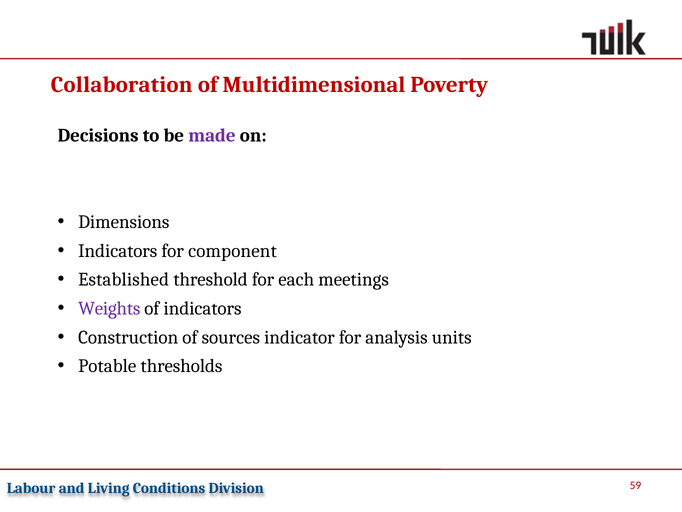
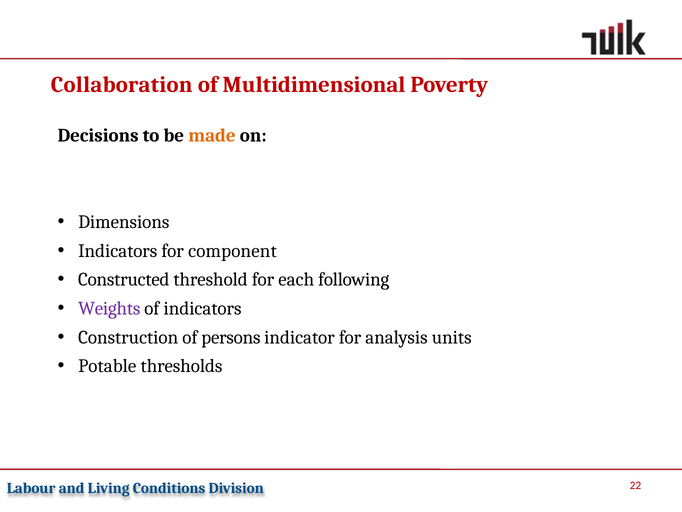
made colour: purple -> orange (212, 136)
Established: Established -> Constructed (124, 279)
meetings: meetings -> following (354, 279)
sources: sources -> persons (231, 337)
59: 59 -> 22 (635, 485)
